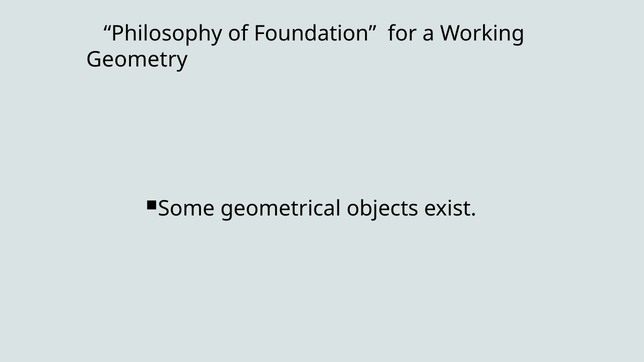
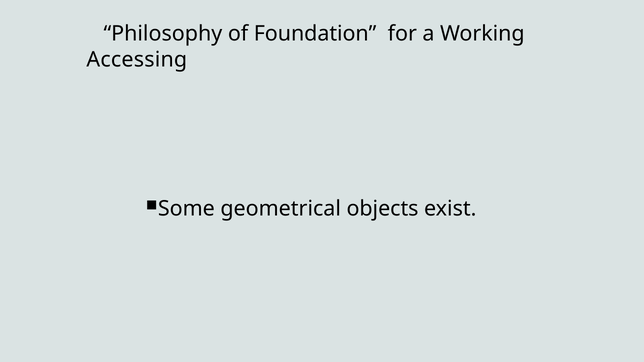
Geometry: Geometry -> Accessing (137, 60)
